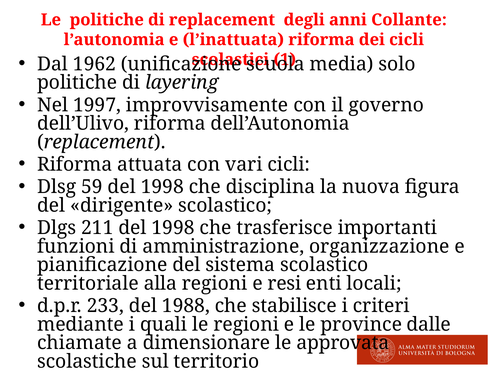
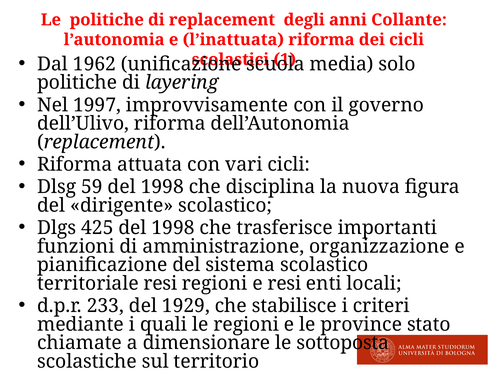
211: 211 -> 425 (97, 228)
territoriale alla: alla -> resi (160, 283)
1988: 1988 -> 1929 (186, 306)
dalle: dalle -> stato (429, 324)
approvata: approvata -> sottoposta (343, 343)
